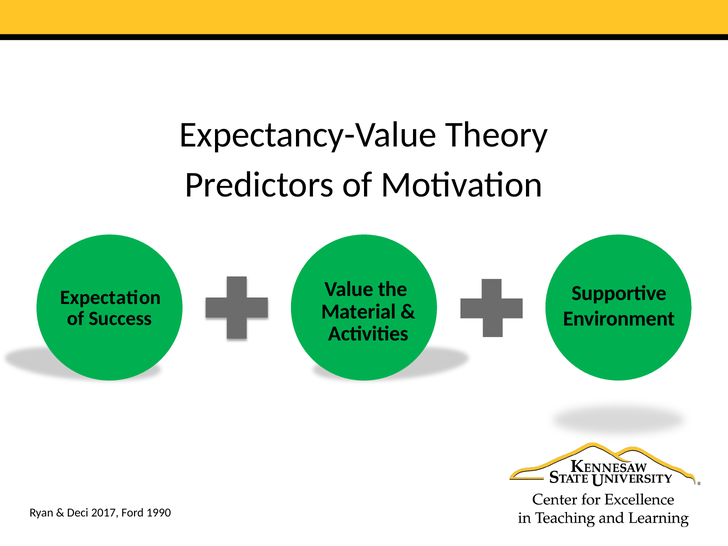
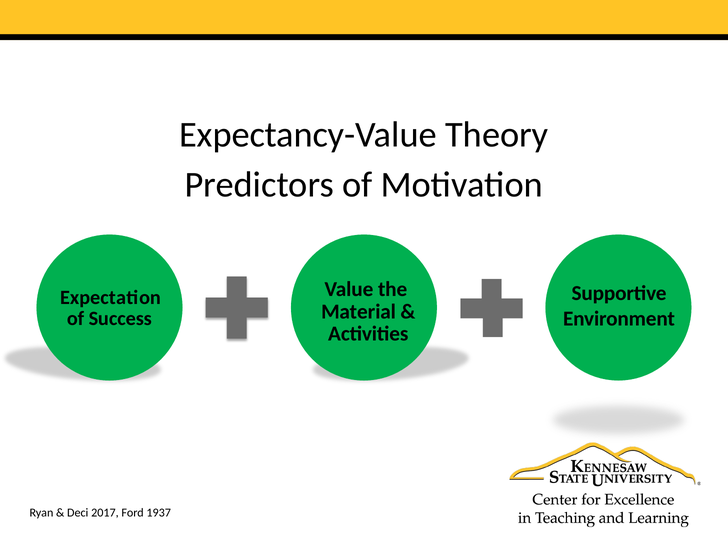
1990: 1990 -> 1937 (159, 513)
